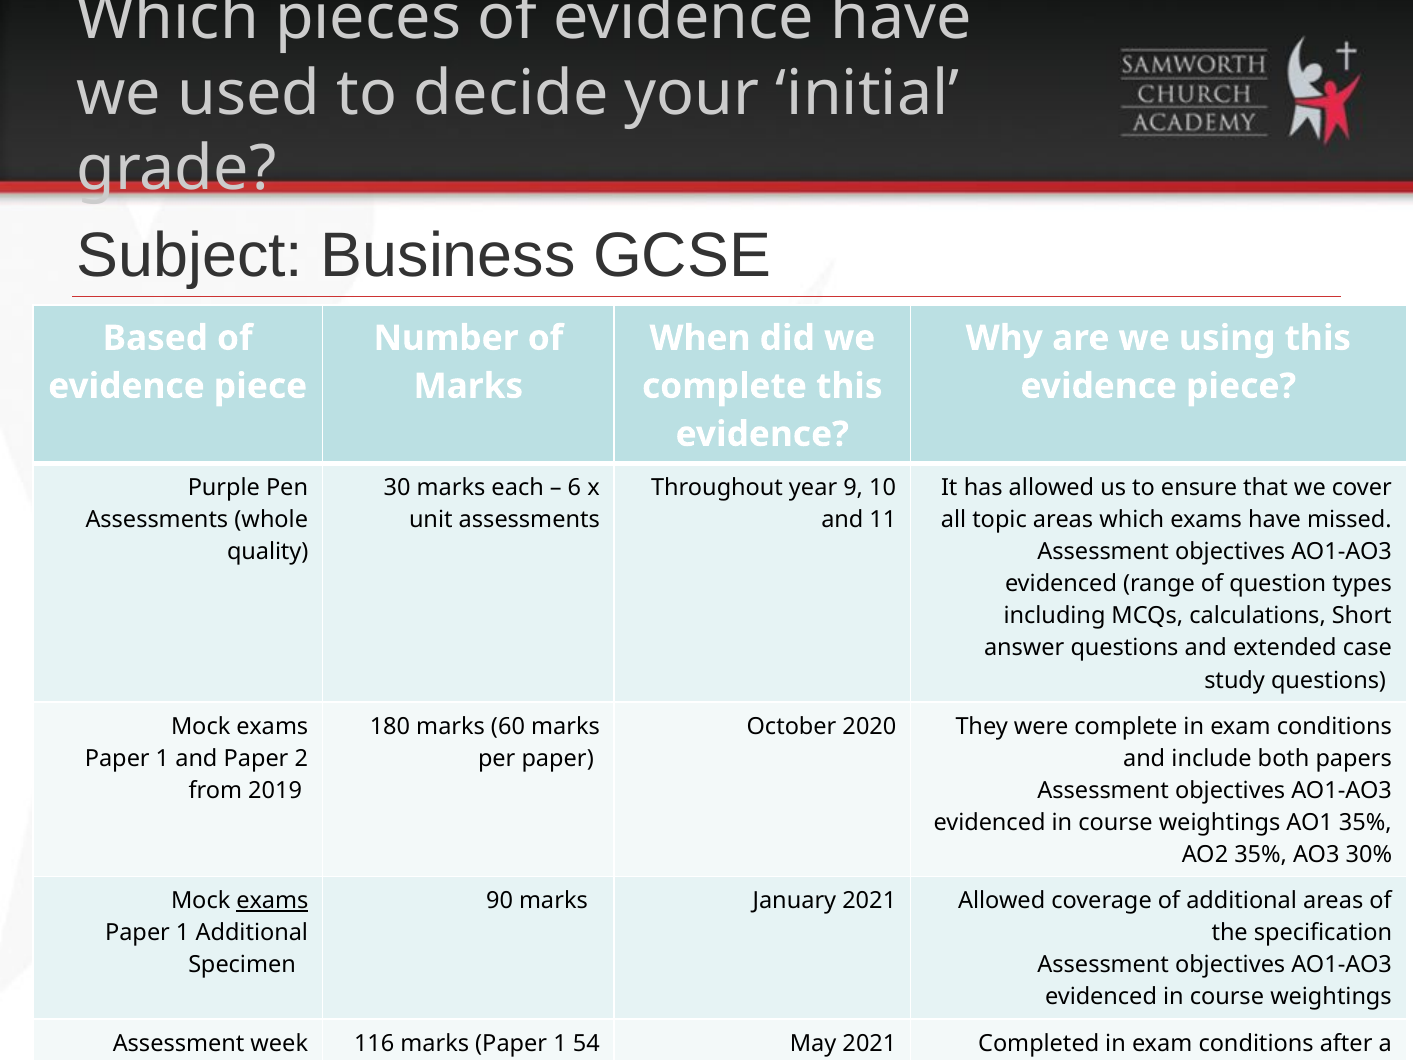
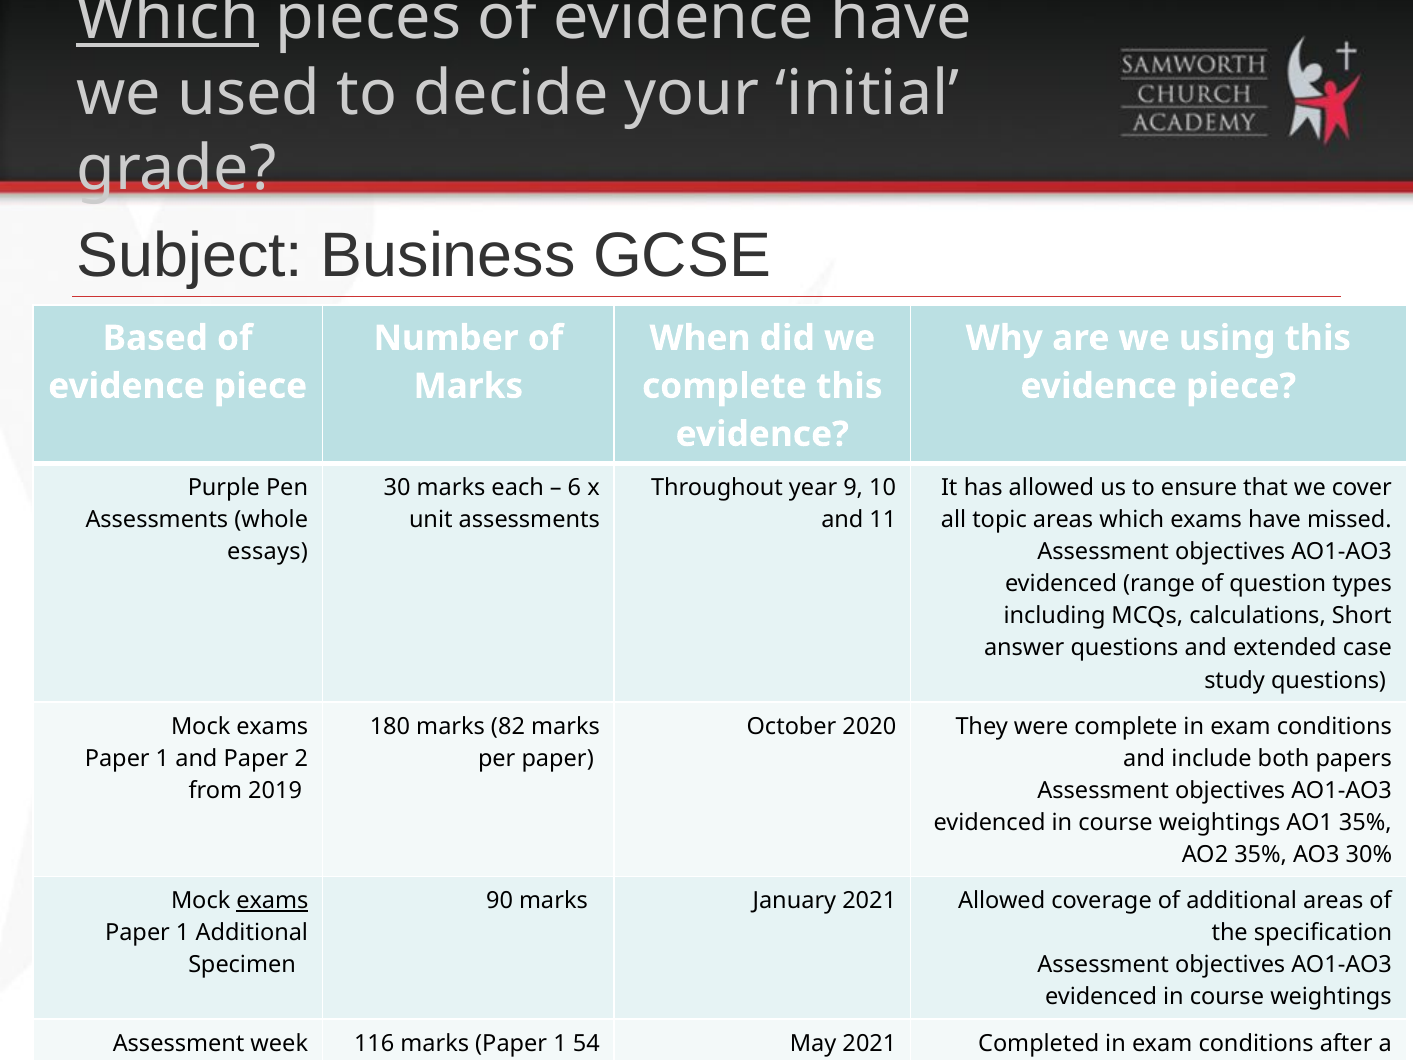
Which underline: none -> present (168, 18)
quality: quality -> essays (268, 552)
60: 60 -> 82 (508, 726)
